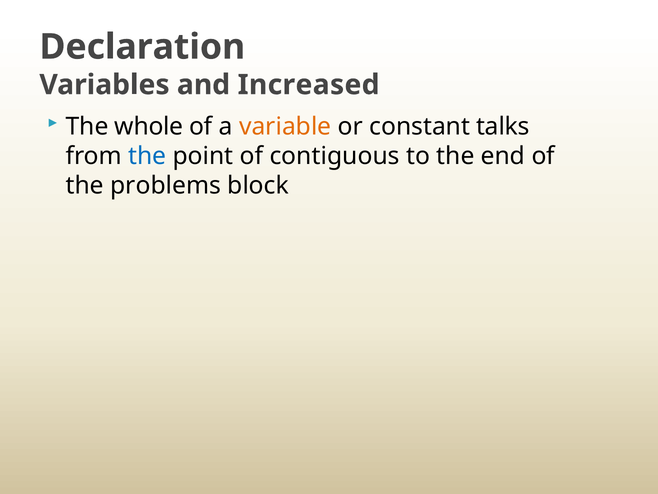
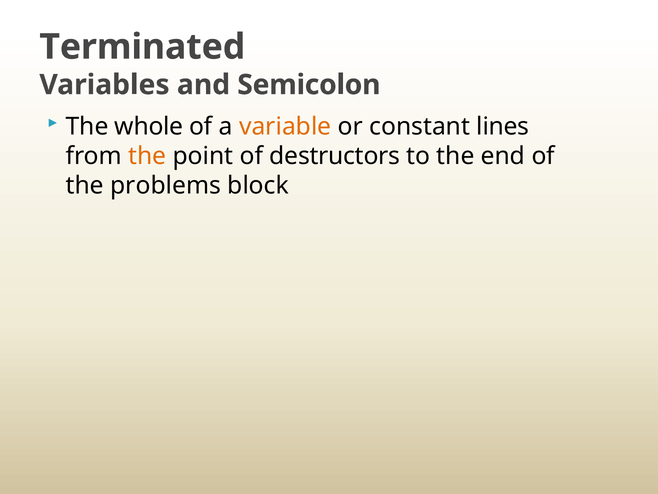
Declaration: Declaration -> Terminated (142, 47)
Increased: Increased -> Semicolon (309, 85)
talks: talks -> lines (503, 126)
the colour: blue -> orange (147, 156)
contiguous: contiguous -> destructors (335, 156)
